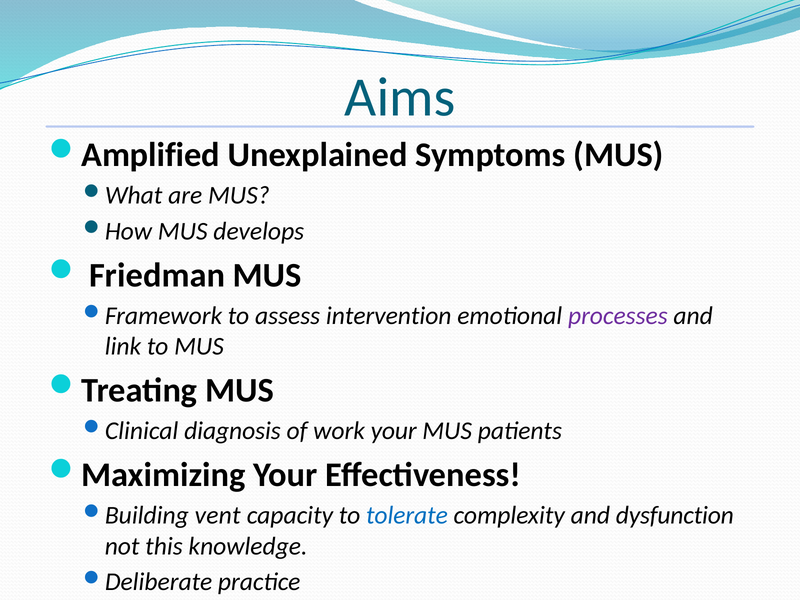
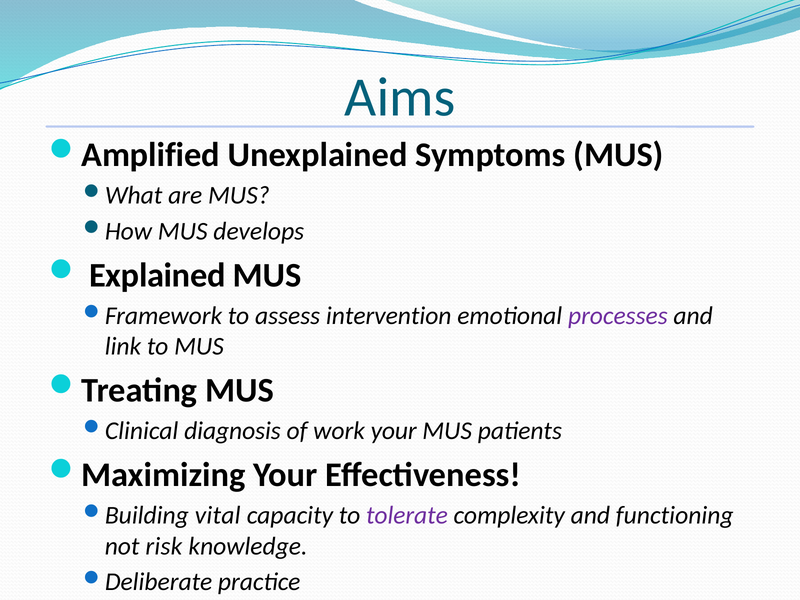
Friedman: Friedman -> Explained (157, 275)
vent: vent -> vital (218, 515)
tolerate colour: blue -> purple (407, 515)
dysfunction: dysfunction -> functioning (675, 515)
this: this -> risk (164, 546)
